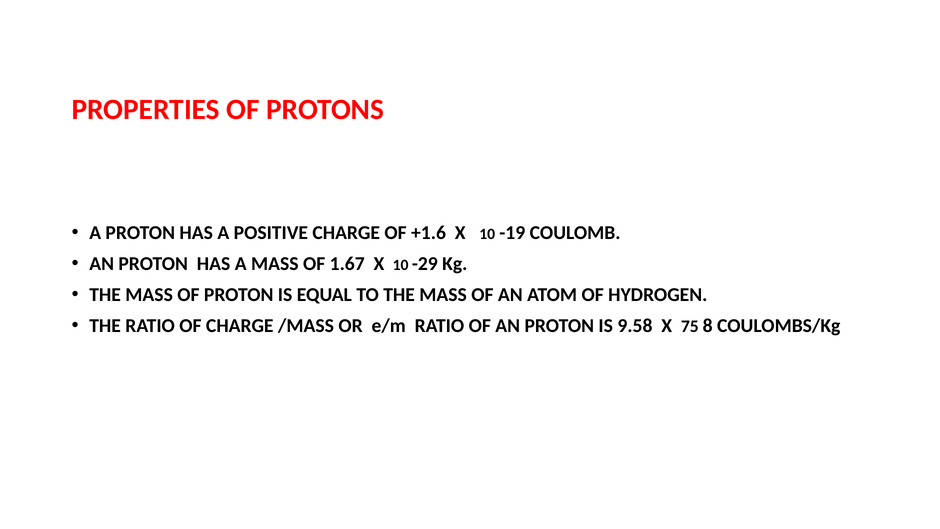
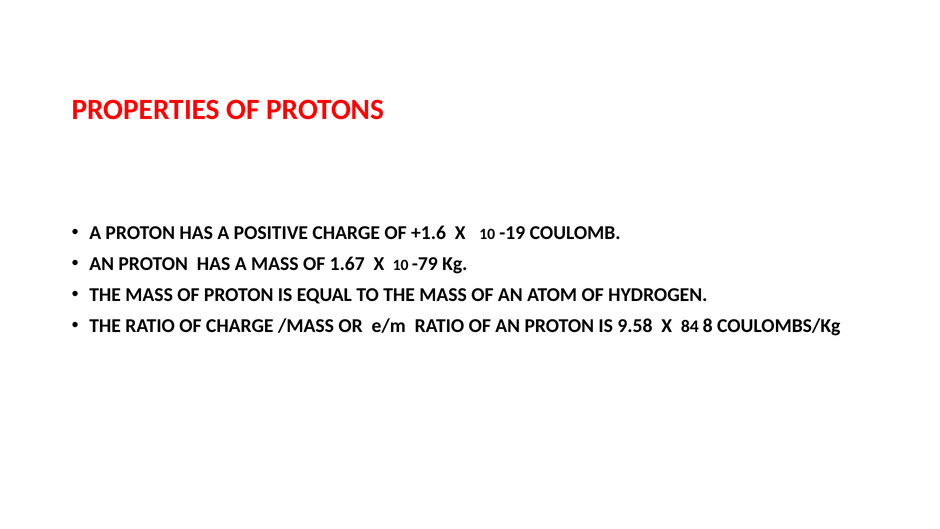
-29: -29 -> -79 (425, 264)
75: 75 -> 84 (690, 326)
